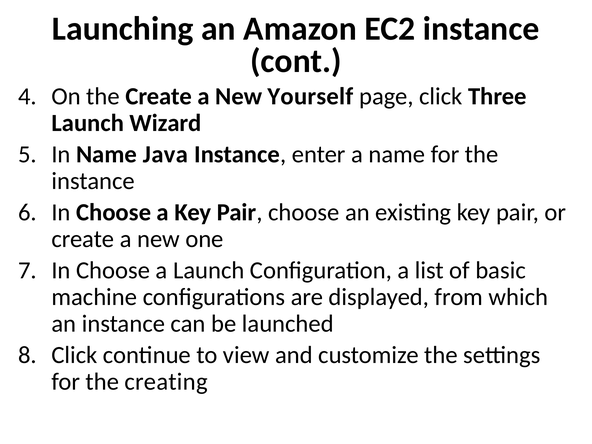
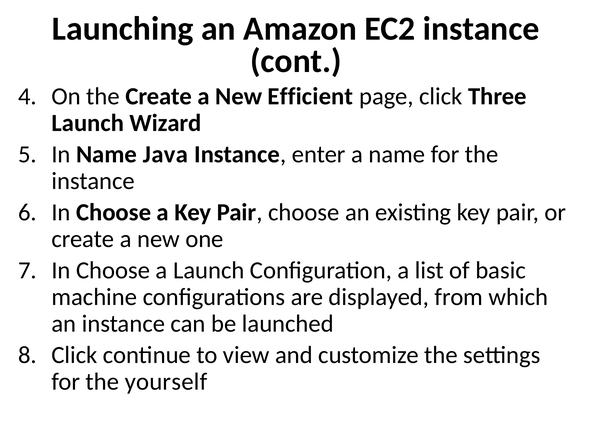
Yourself: Yourself -> Efficient (310, 96)
creating: creating -> yourself (166, 382)
